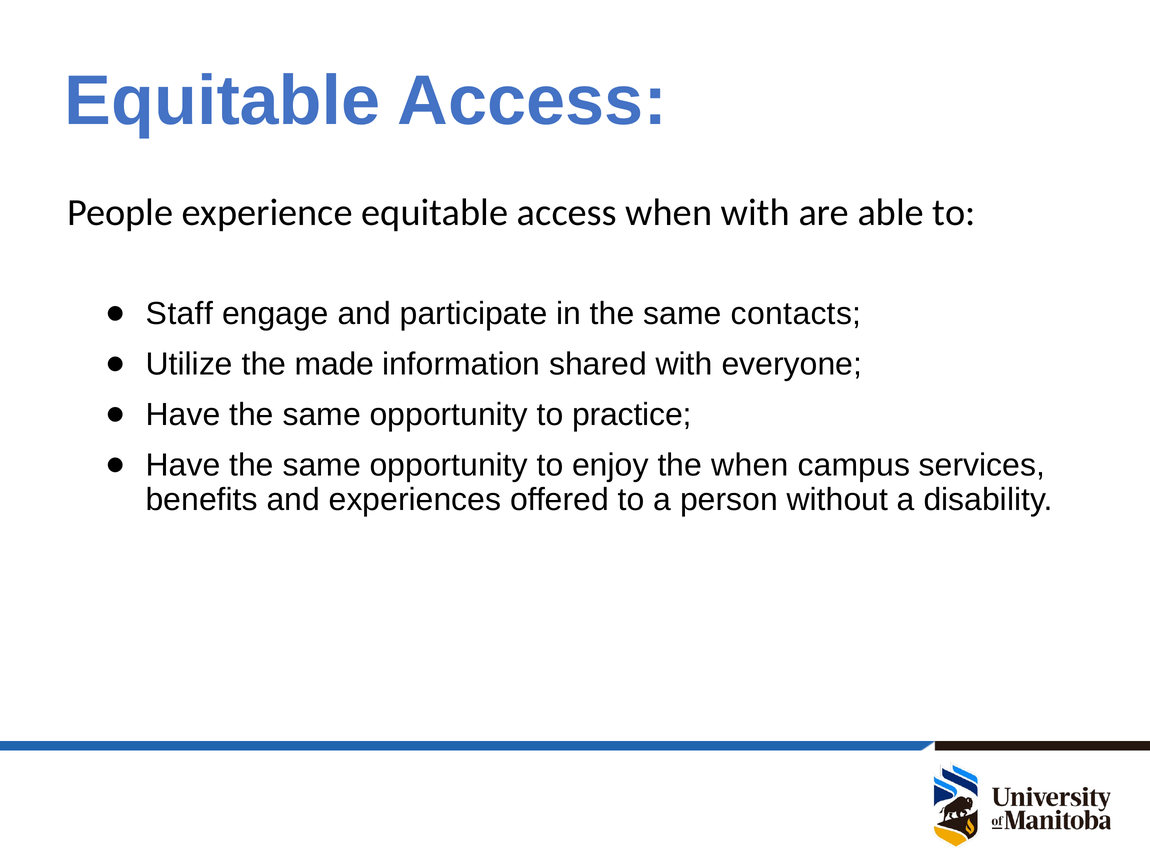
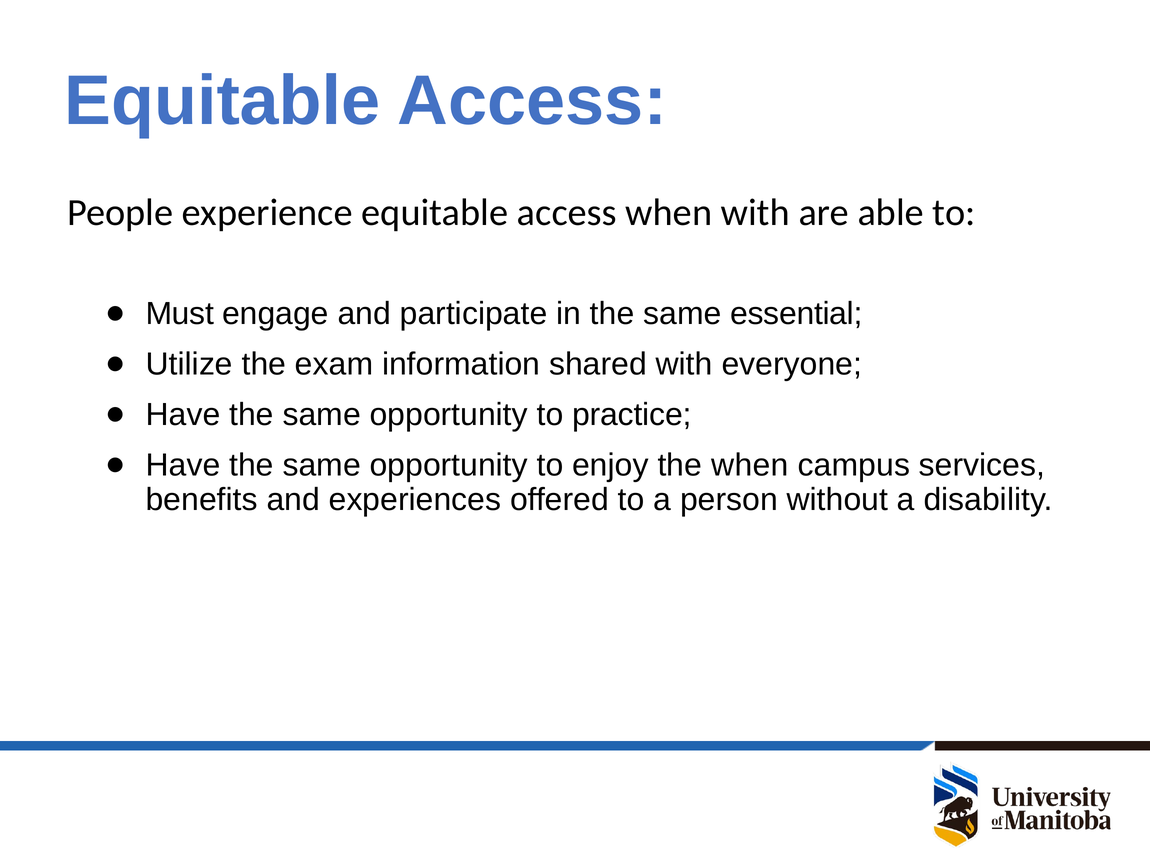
Staff: Staff -> Must (180, 314)
contacts: contacts -> essential (796, 314)
made: made -> exam (334, 364)
